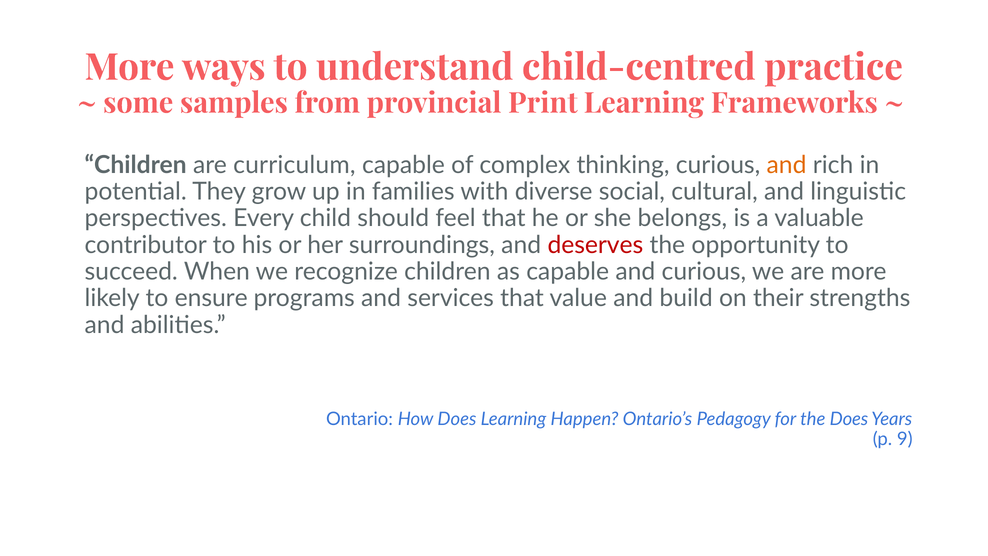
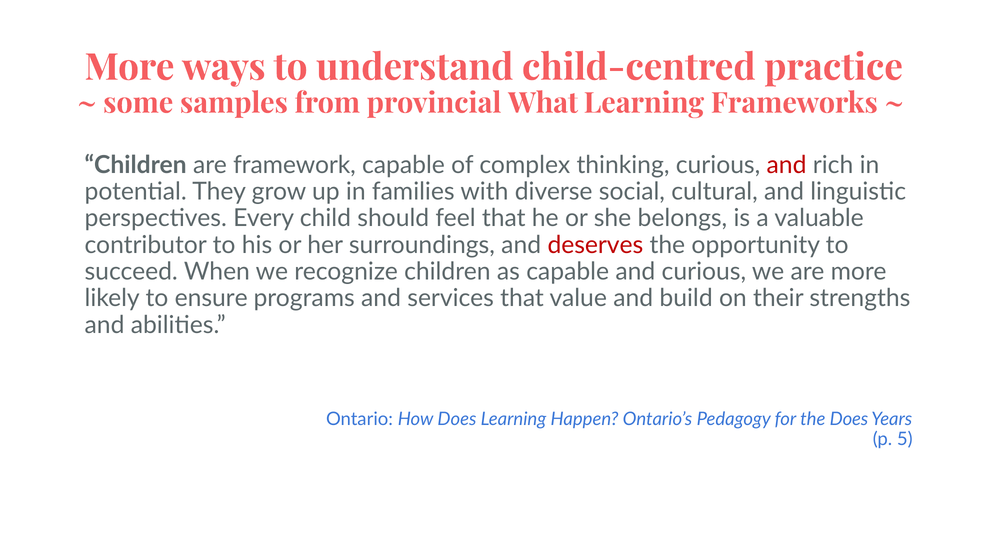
Print: Print -> What (543, 103)
curriculum: curriculum -> framework (295, 165)
and colour: orange -> red (787, 165)
9: 9 -> 5 (905, 439)
